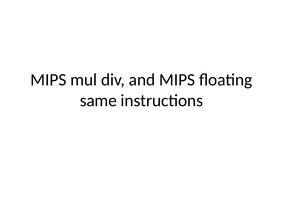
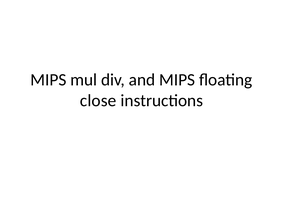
same: same -> close (98, 100)
